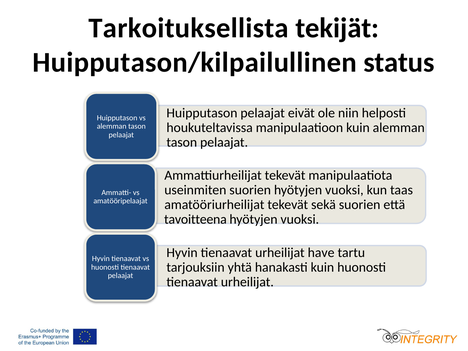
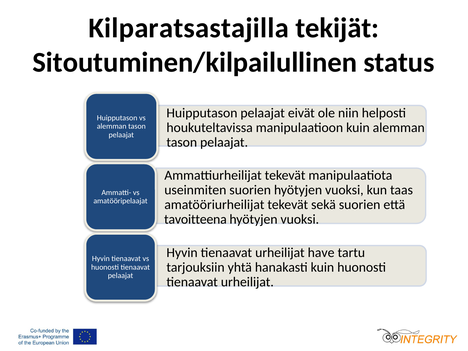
Tarkoituksellista: Tarkoituksellista -> Kilparatsastajilla (189, 28)
Huipputason/kilpailullinen: Huipputason/kilpailullinen -> Sitoutuminen/kilpailullinen (195, 62)
